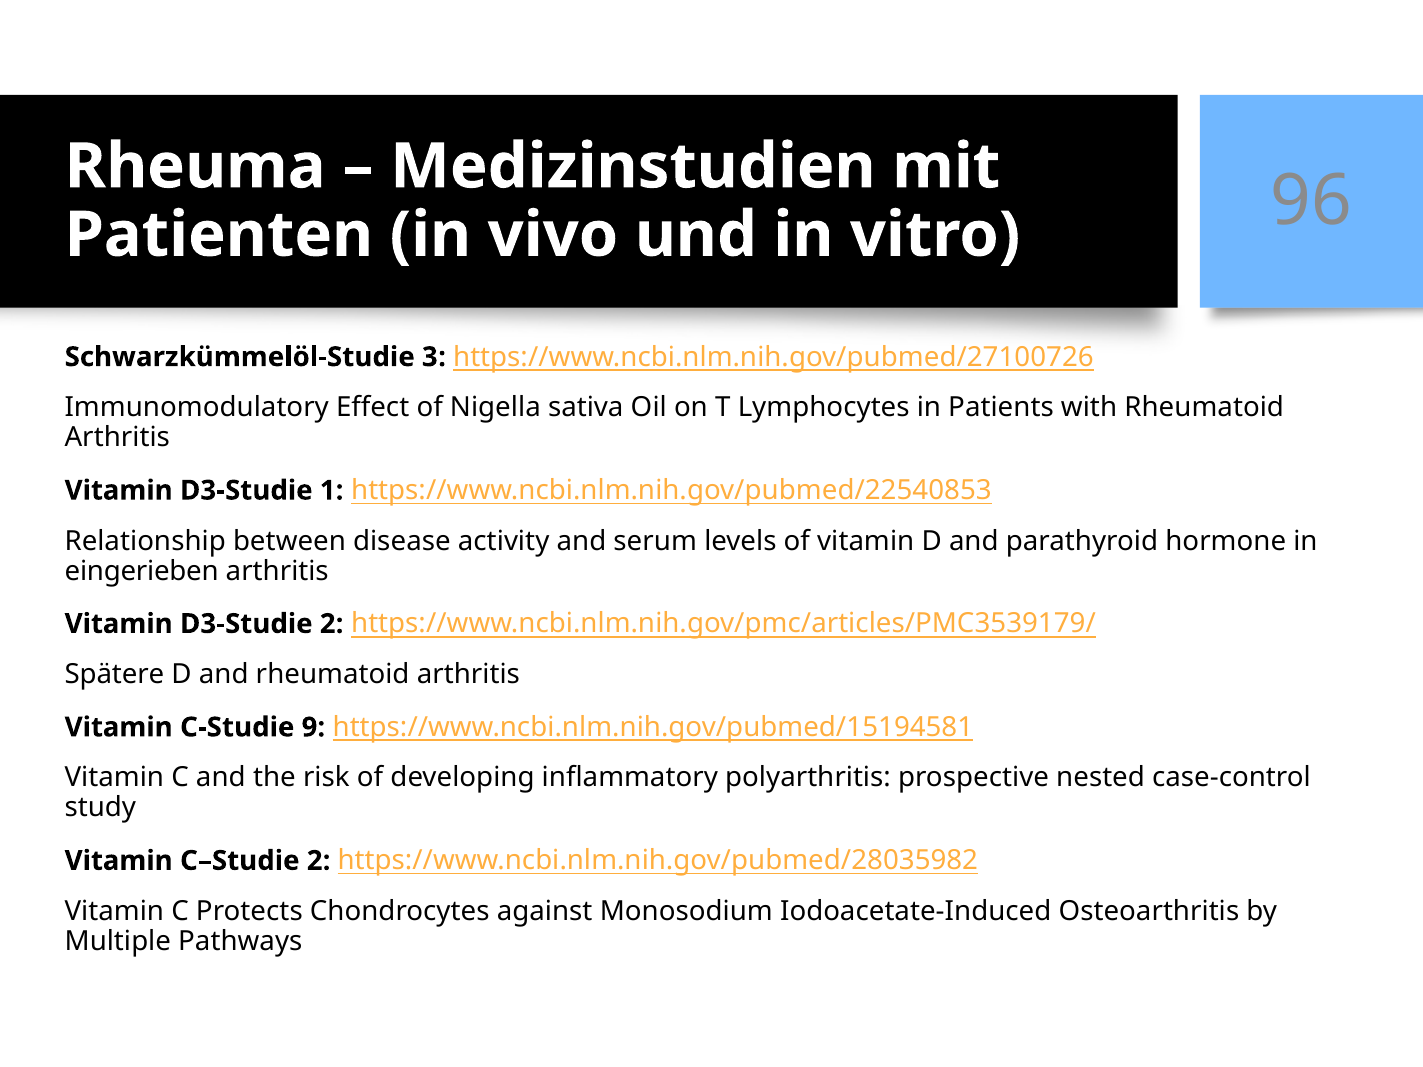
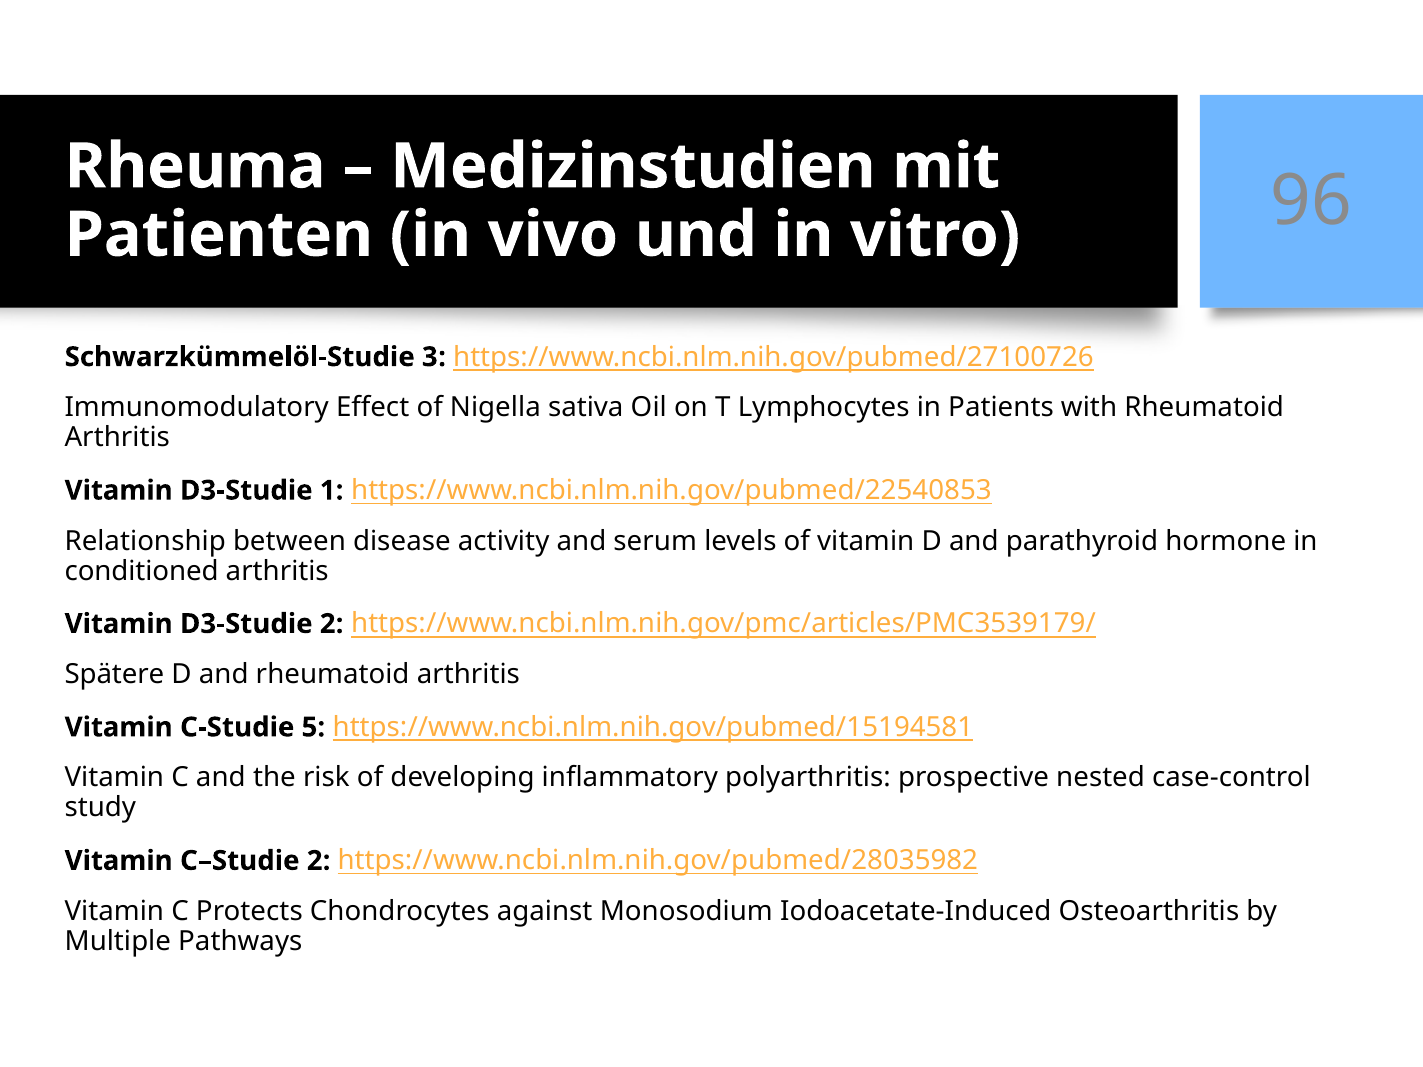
eingerieben: eingerieben -> conditioned (142, 571)
9: 9 -> 5 (313, 727)
